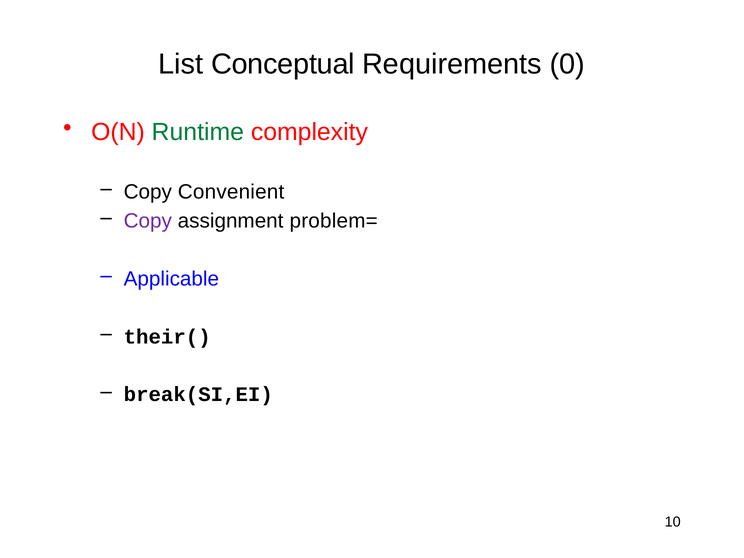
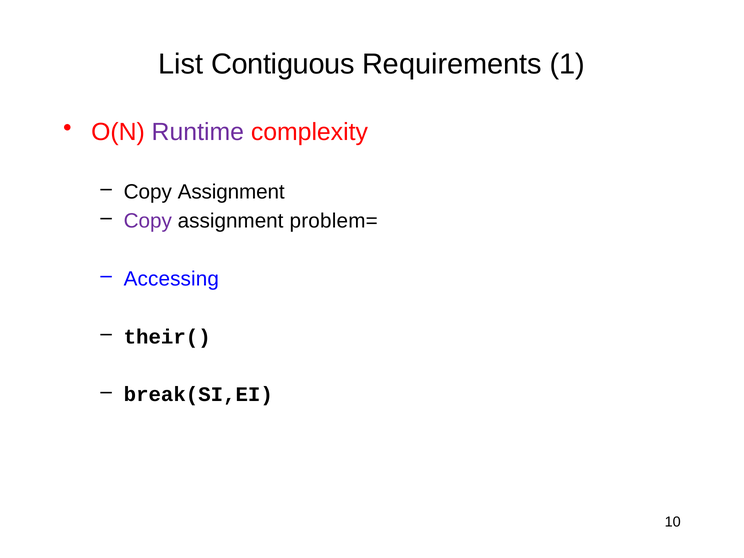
Conceptual: Conceptual -> Contiguous (283, 64)
0: 0 -> 1 (567, 64)
Runtime colour: green -> purple (198, 132)
Convenient: Convenient -> Assignment (231, 192)
Applicable: Applicable -> Accessing (171, 279)
